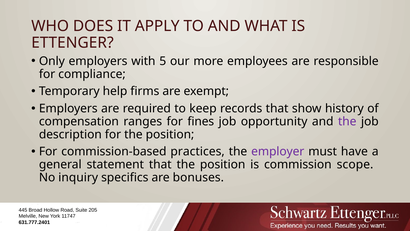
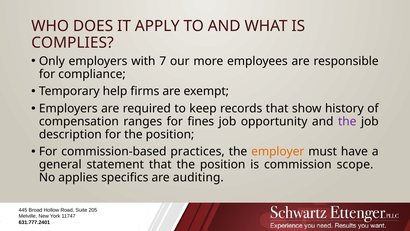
ETTENGER: ETTENGER -> COMPLIES (72, 43)
5: 5 -> 7 (163, 61)
employer colour: purple -> orange (278, 151)
inquiry: inquiry -> applies (78, 177)
bonuses: bonuses -> auditing (198, 177)
